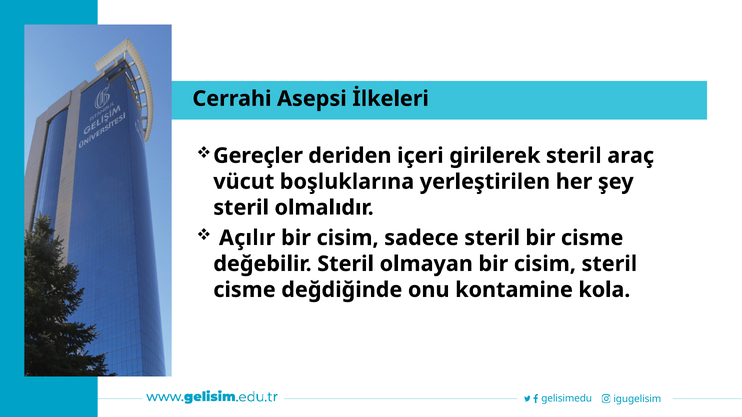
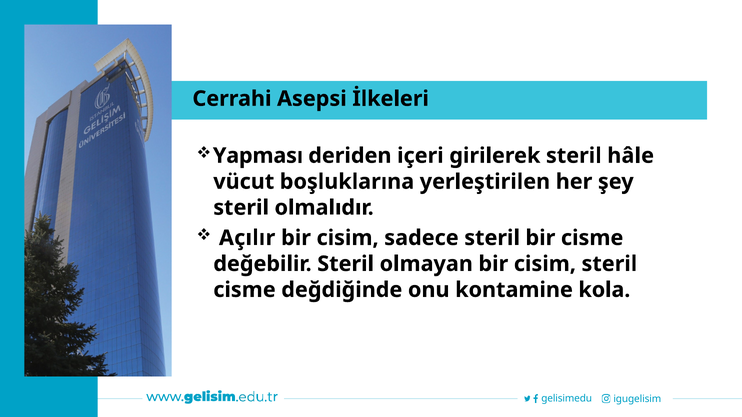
Gereçler: Gereçler -> Yapması (258, 156)
araç: araç -> hâle (631, 156)
